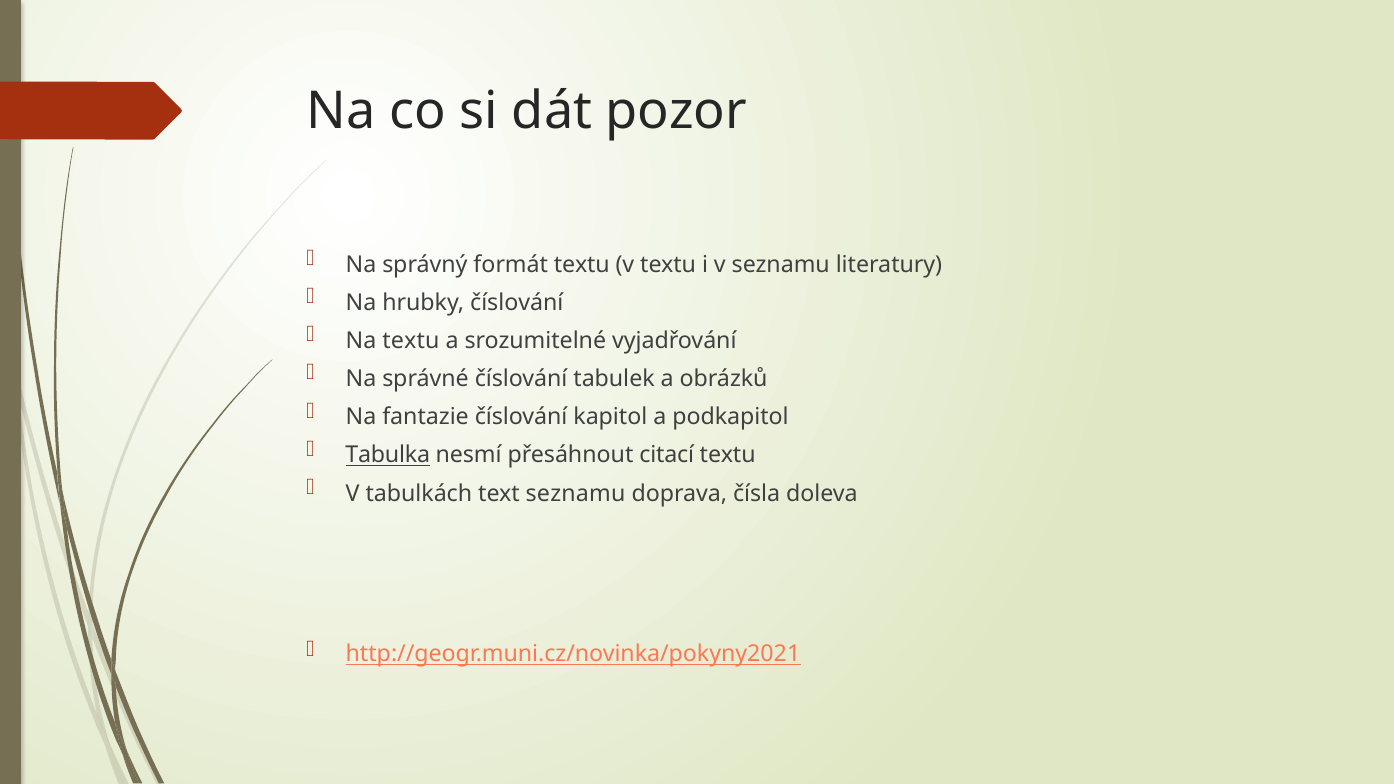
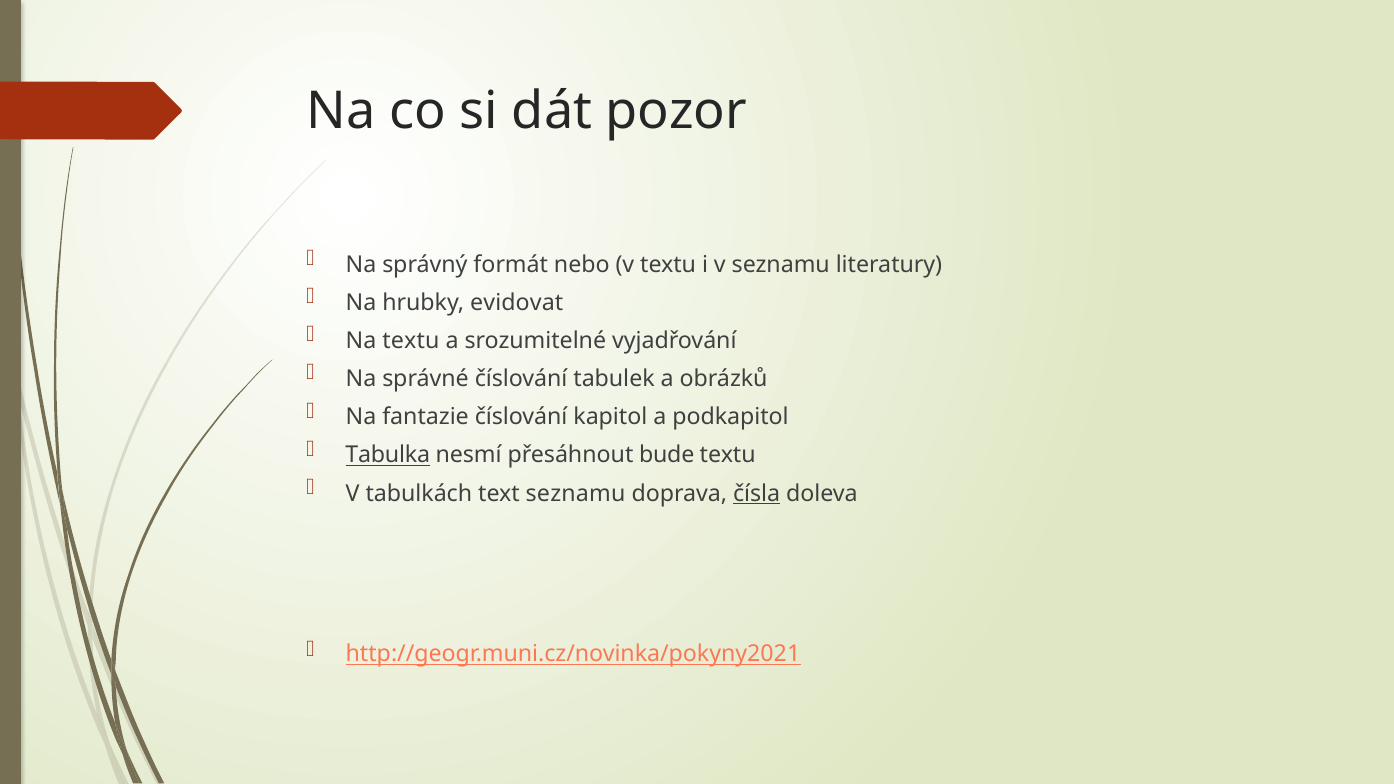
formát textu: textu -> nebo (582, 265)
hrubky číslování: číslování -> evidovat (517, 303)
citací: citací -> bude (667, 455)
čísla underline: none -> present (757, 493)
